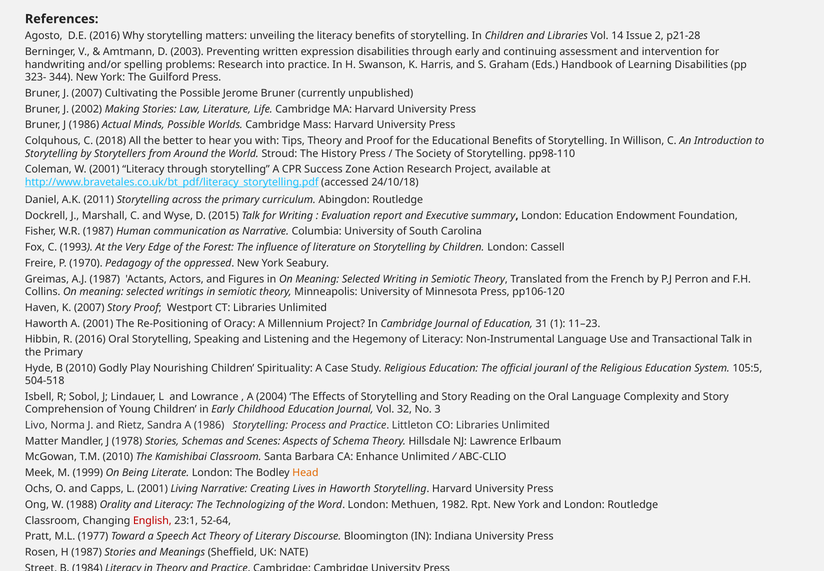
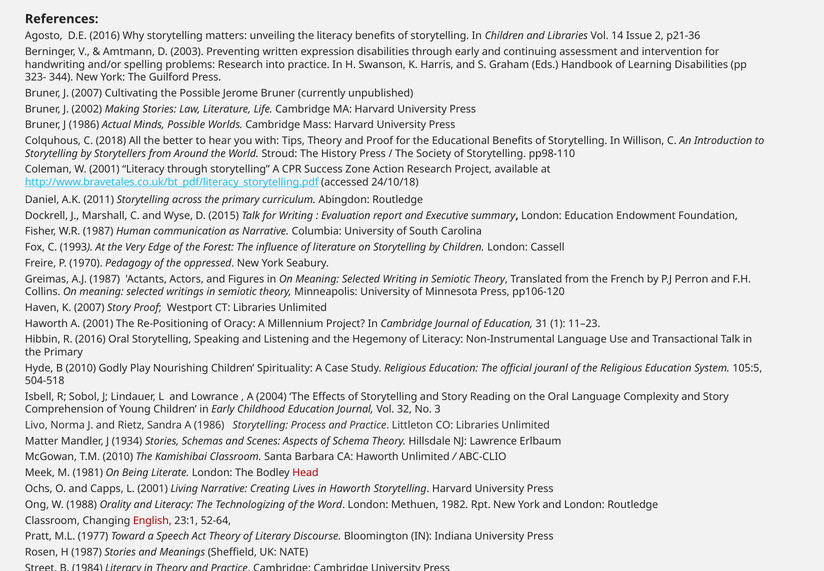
p21-28: p21-28 -> p21-36 (683, 36)
1978: 1978 -> 1934 (127, 441)
CA Enhance: Enhance -> Haworth (377, 457)
1999: 1999 -> 1981 (88, 472)
Head colour: orange -> red (305, 472)
